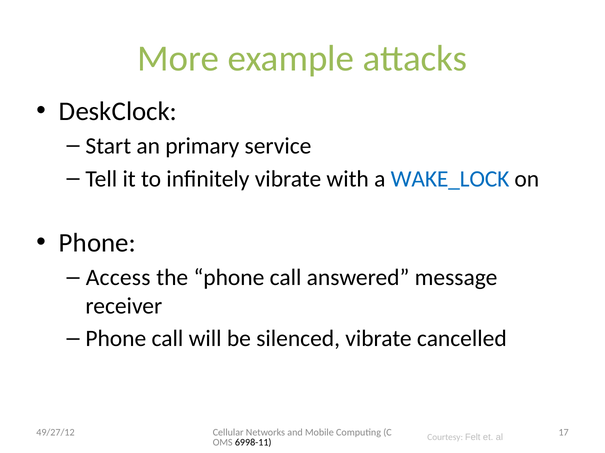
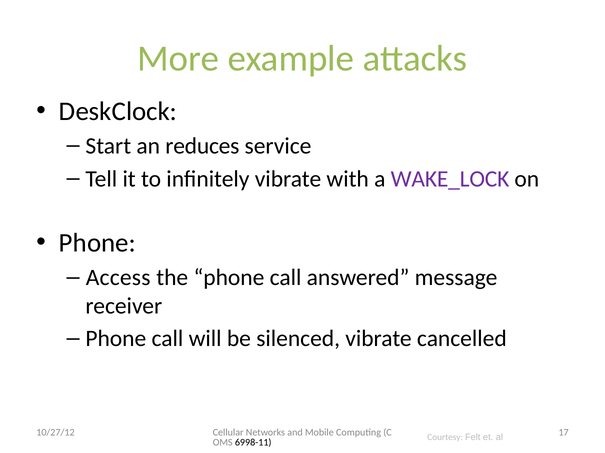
primary: primary -> reduces (202, 146)
WAKE_LOCK colour: blue -> purple (450, 179)
49/27/12: 49/27/12 -> 10/27/12 (55, 433)
